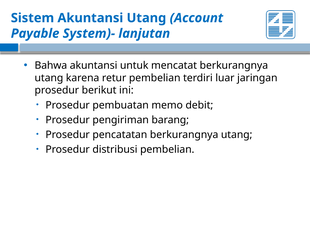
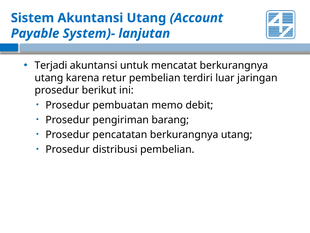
Bahwa: Bahwa -> Terjadi (51, 65)
